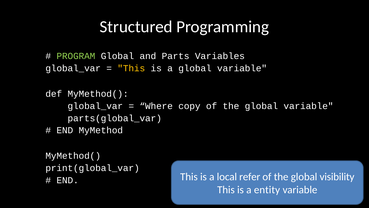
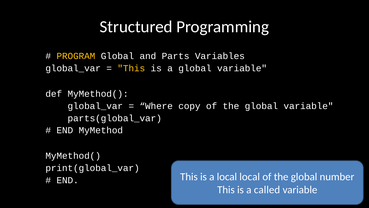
PROGRAM colour: light green -> yellow (76, 56)
local refer: refer -> local (250, 177)
visibility: visibility -> number (337, 177)
entity: entity -> called (267, 189)
